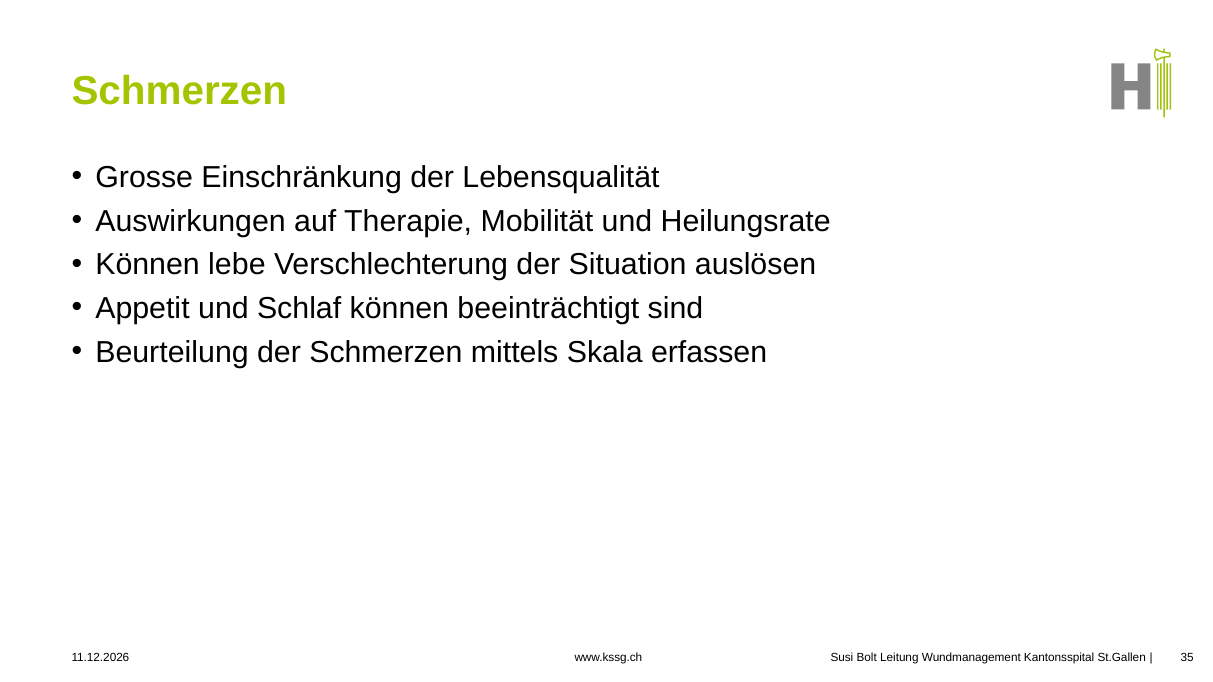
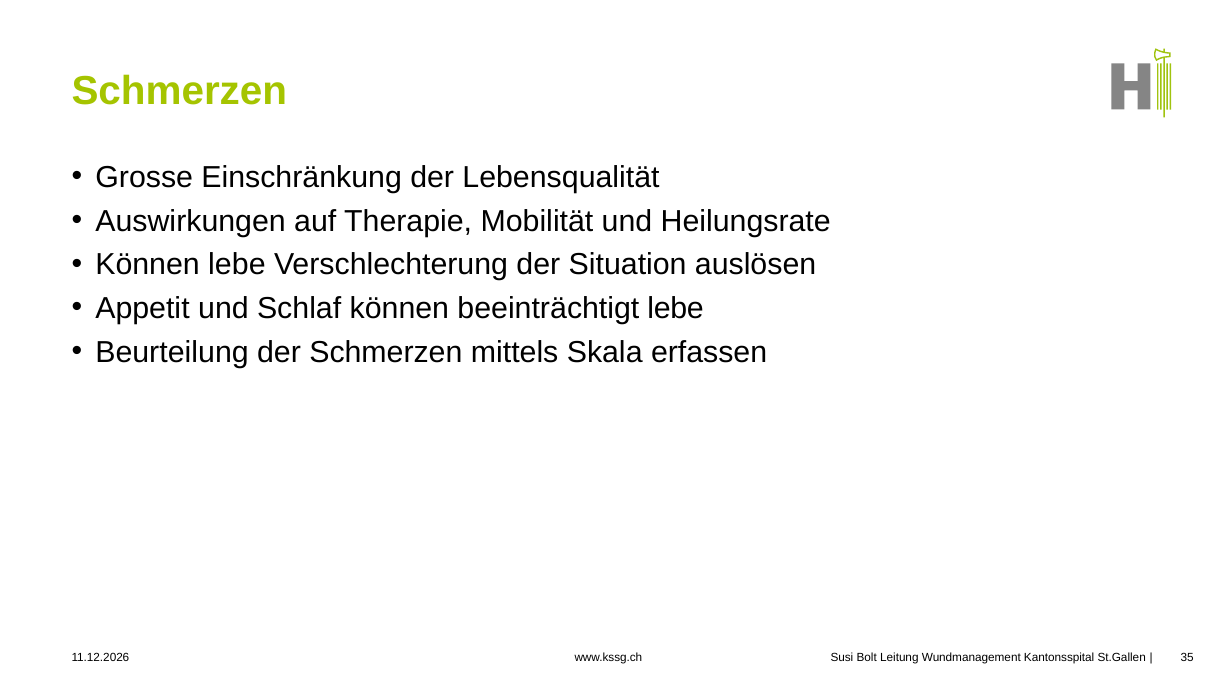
beeinträchtigt sind: sind -> lebe (676, 309)
